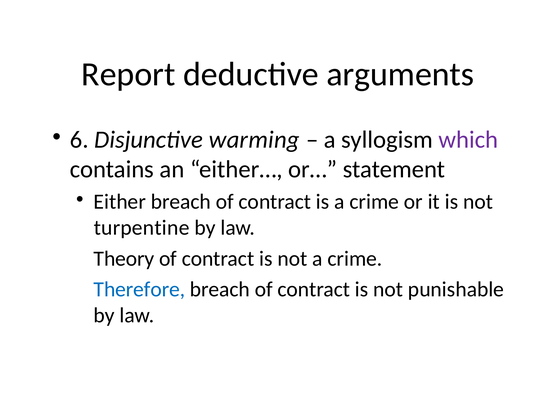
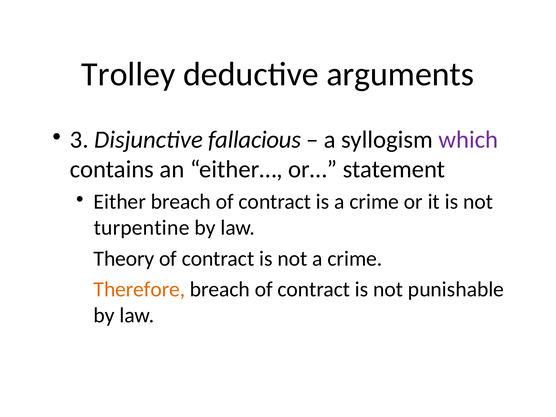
Report: Report -> Trolley (128, 74)
6: 6 -> 3 (79, 140)
warming: warming -> fallacious (254, 140)
Therefore colour: blue -> orange (139, 289)
